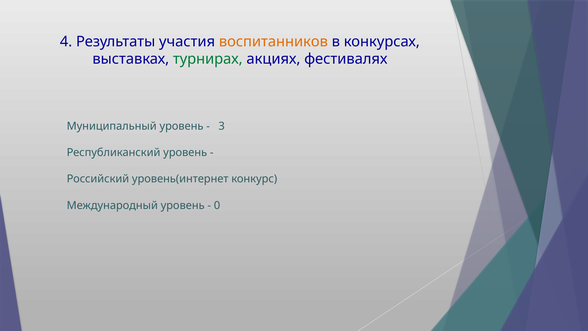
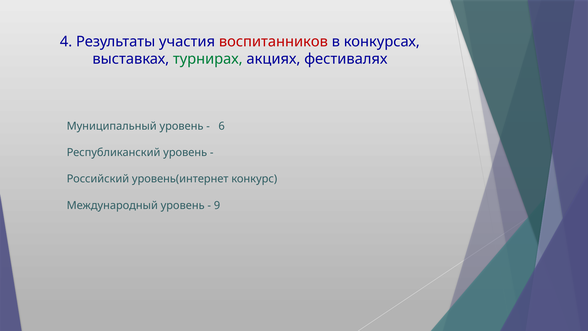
воспитанников colour: orange -> red (273, 41)
3: 3 -> 6 (222, 126)
0: 0 -> 9 (217, 205)
